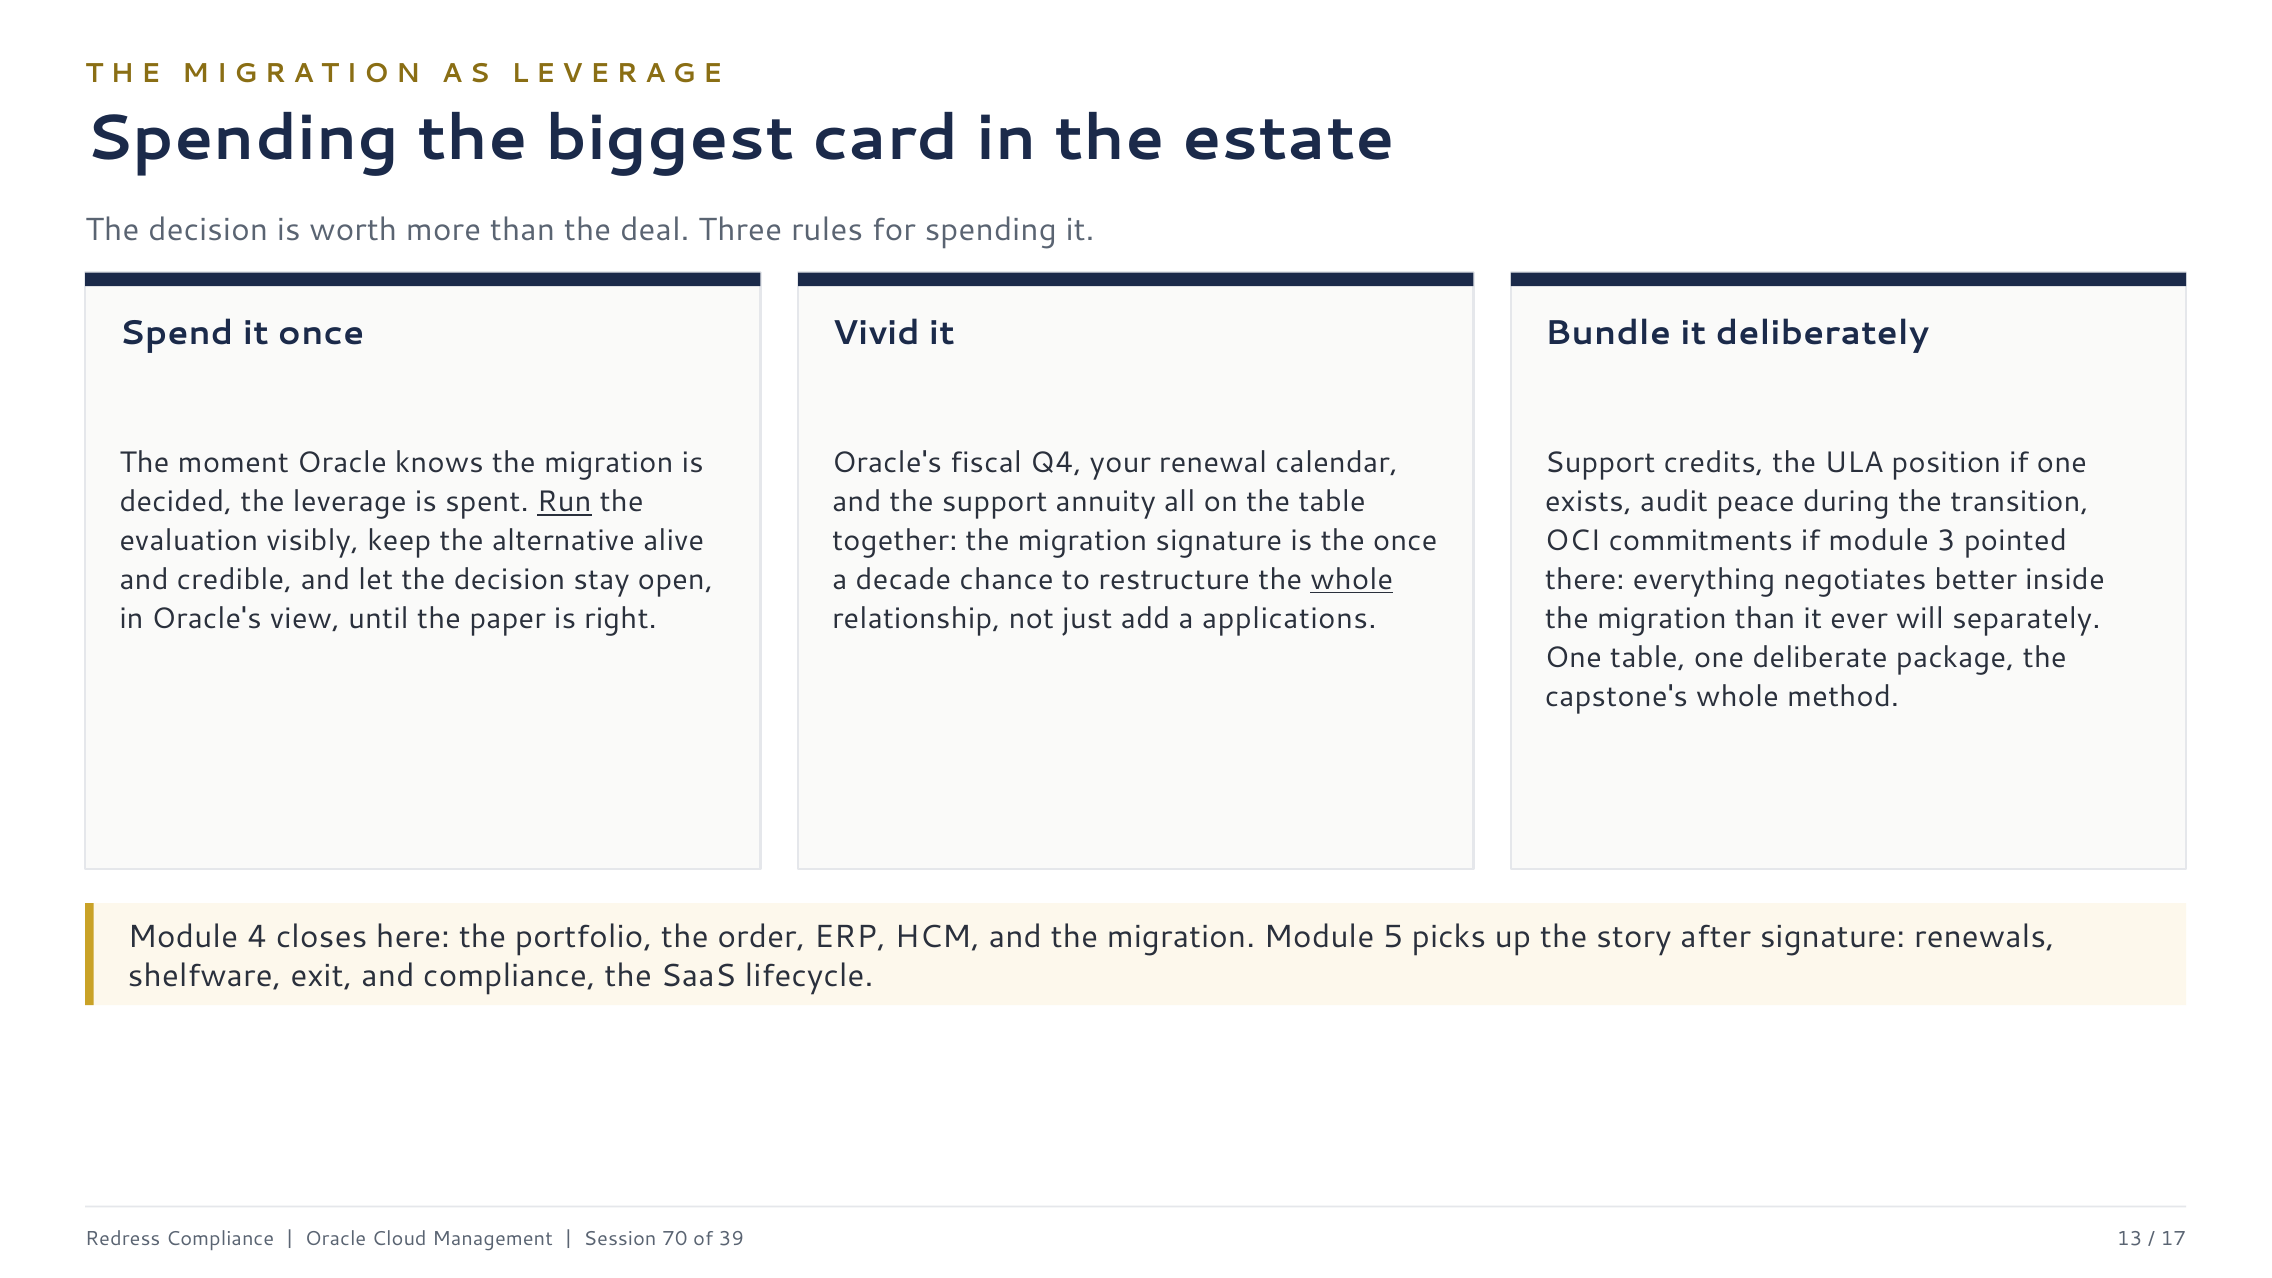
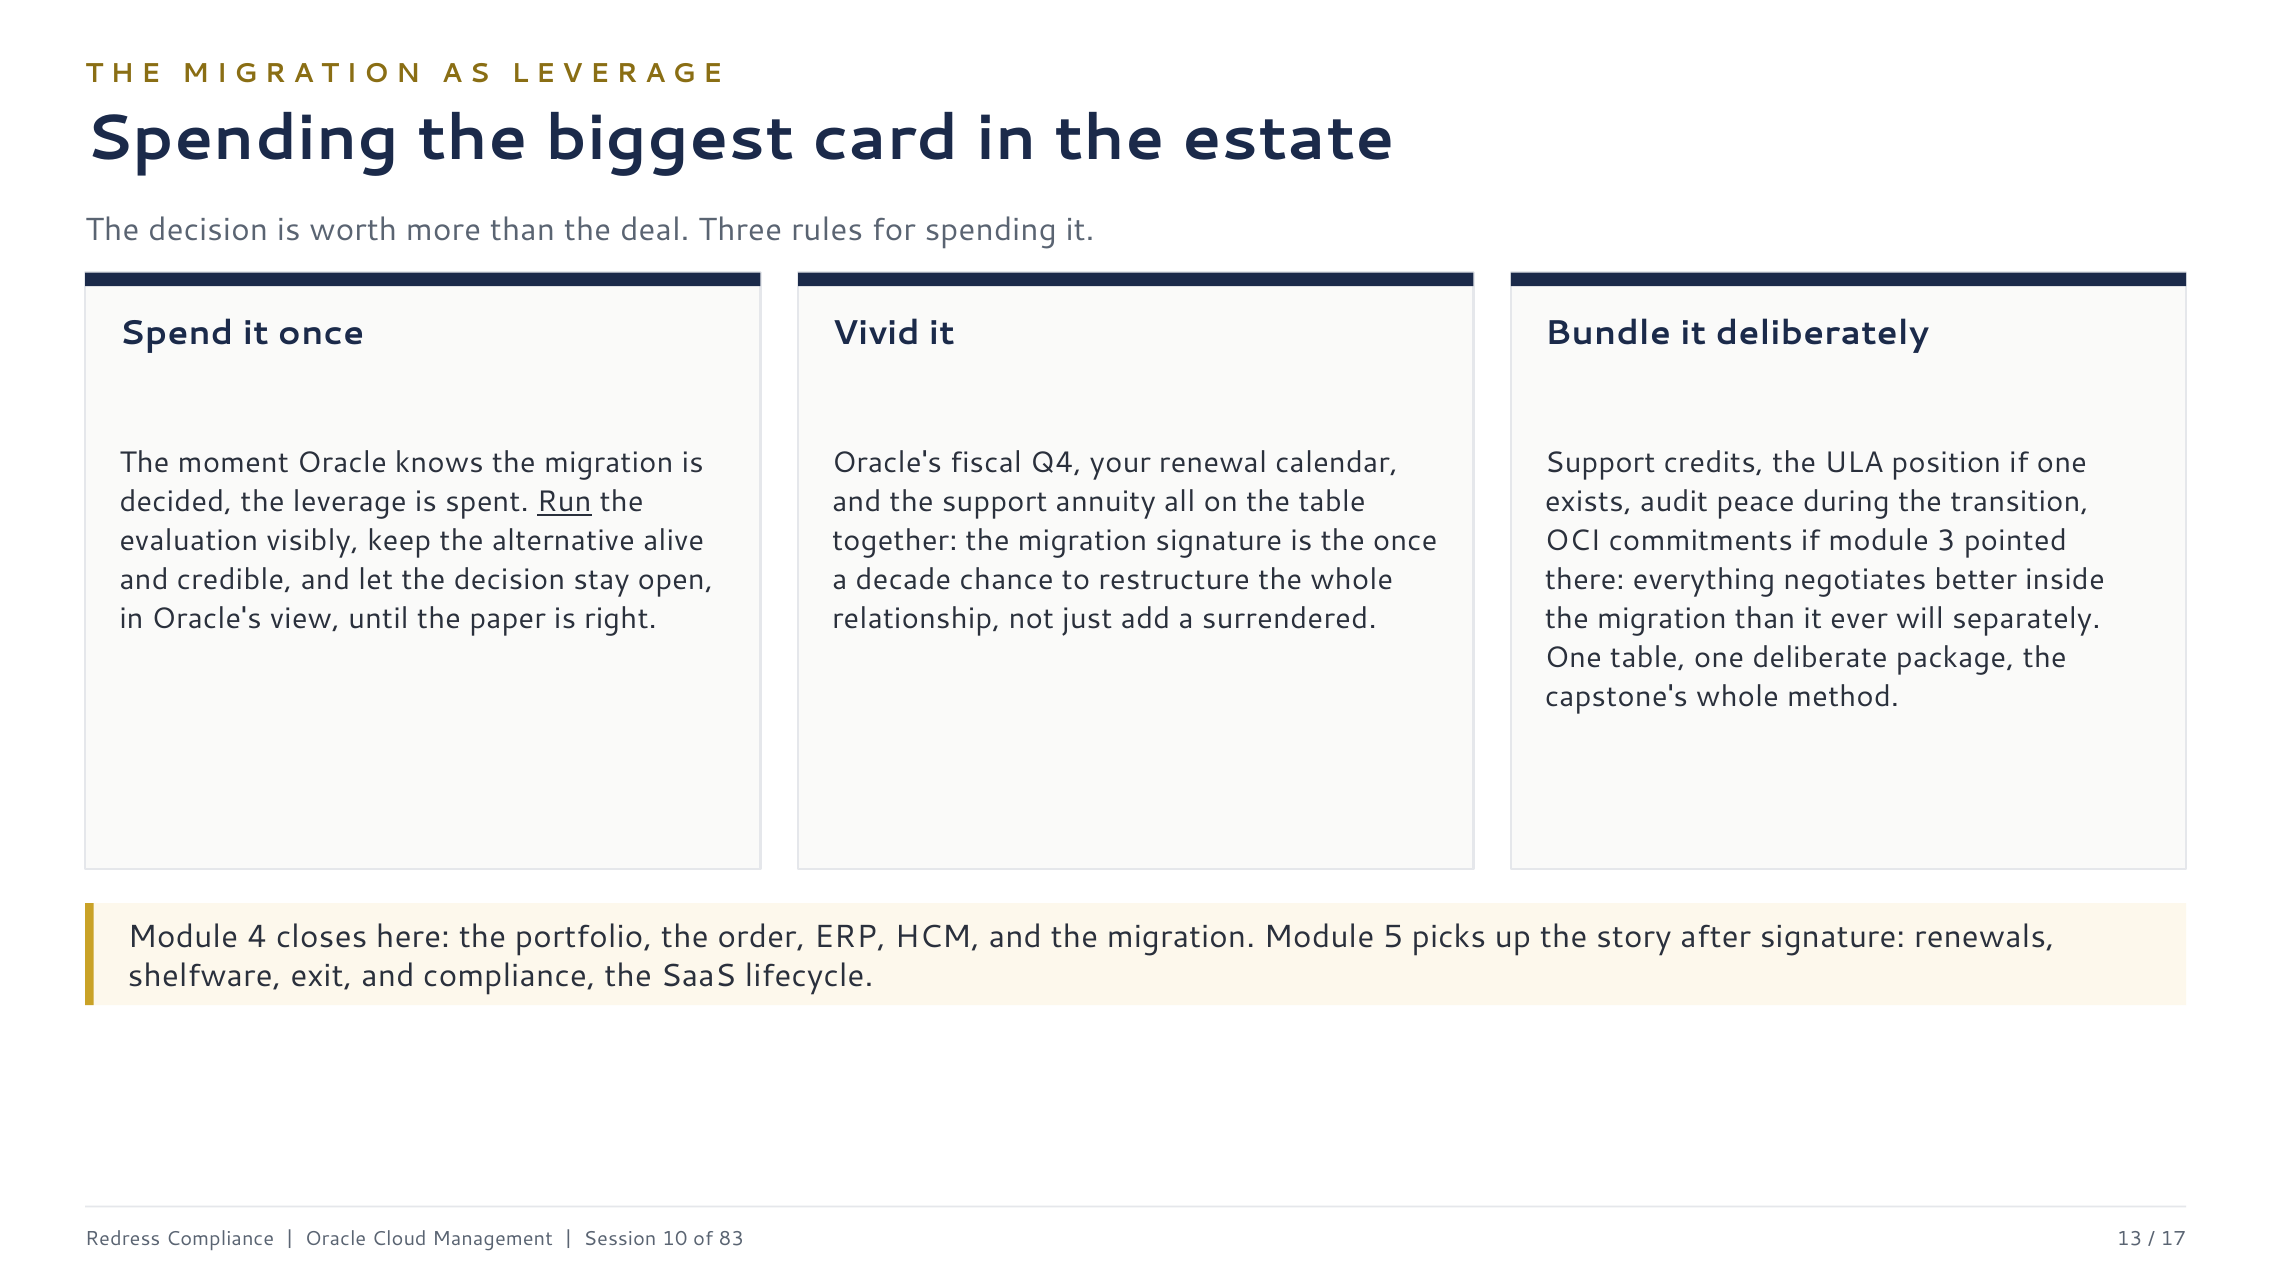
whole underline: present -> none (1352, 580)
applications: applications -> surrendered (1289, 619)
70: 70 -> 10 (675, 1238)
39: 39 -> 83 (731, 1238)
